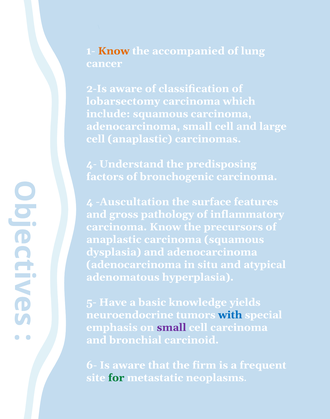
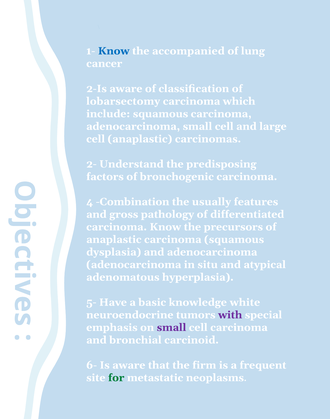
Know colour: orange -> blue (114, 51)
4-: 4- -> 2- (91, 164)
Auscultation: Auscultation -> Combination (133, 202)
surface: surface -> usually (211, 202)
inflammatory: inflammatory -> differentiated (247, 214)
yields: yields -> white (245, 302)
with colour: blue -> purple (230, 315)
